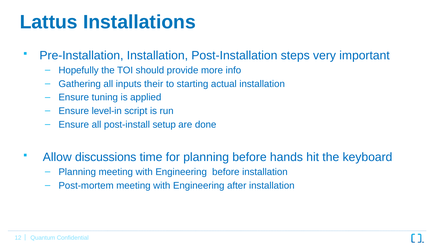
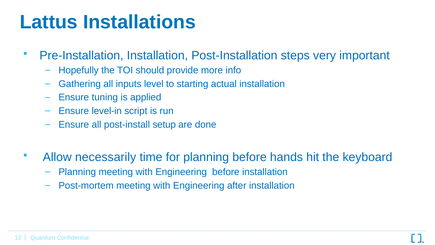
their: their -> level (154, 84)
discussions: discussions -> necessarily (106, 157)
